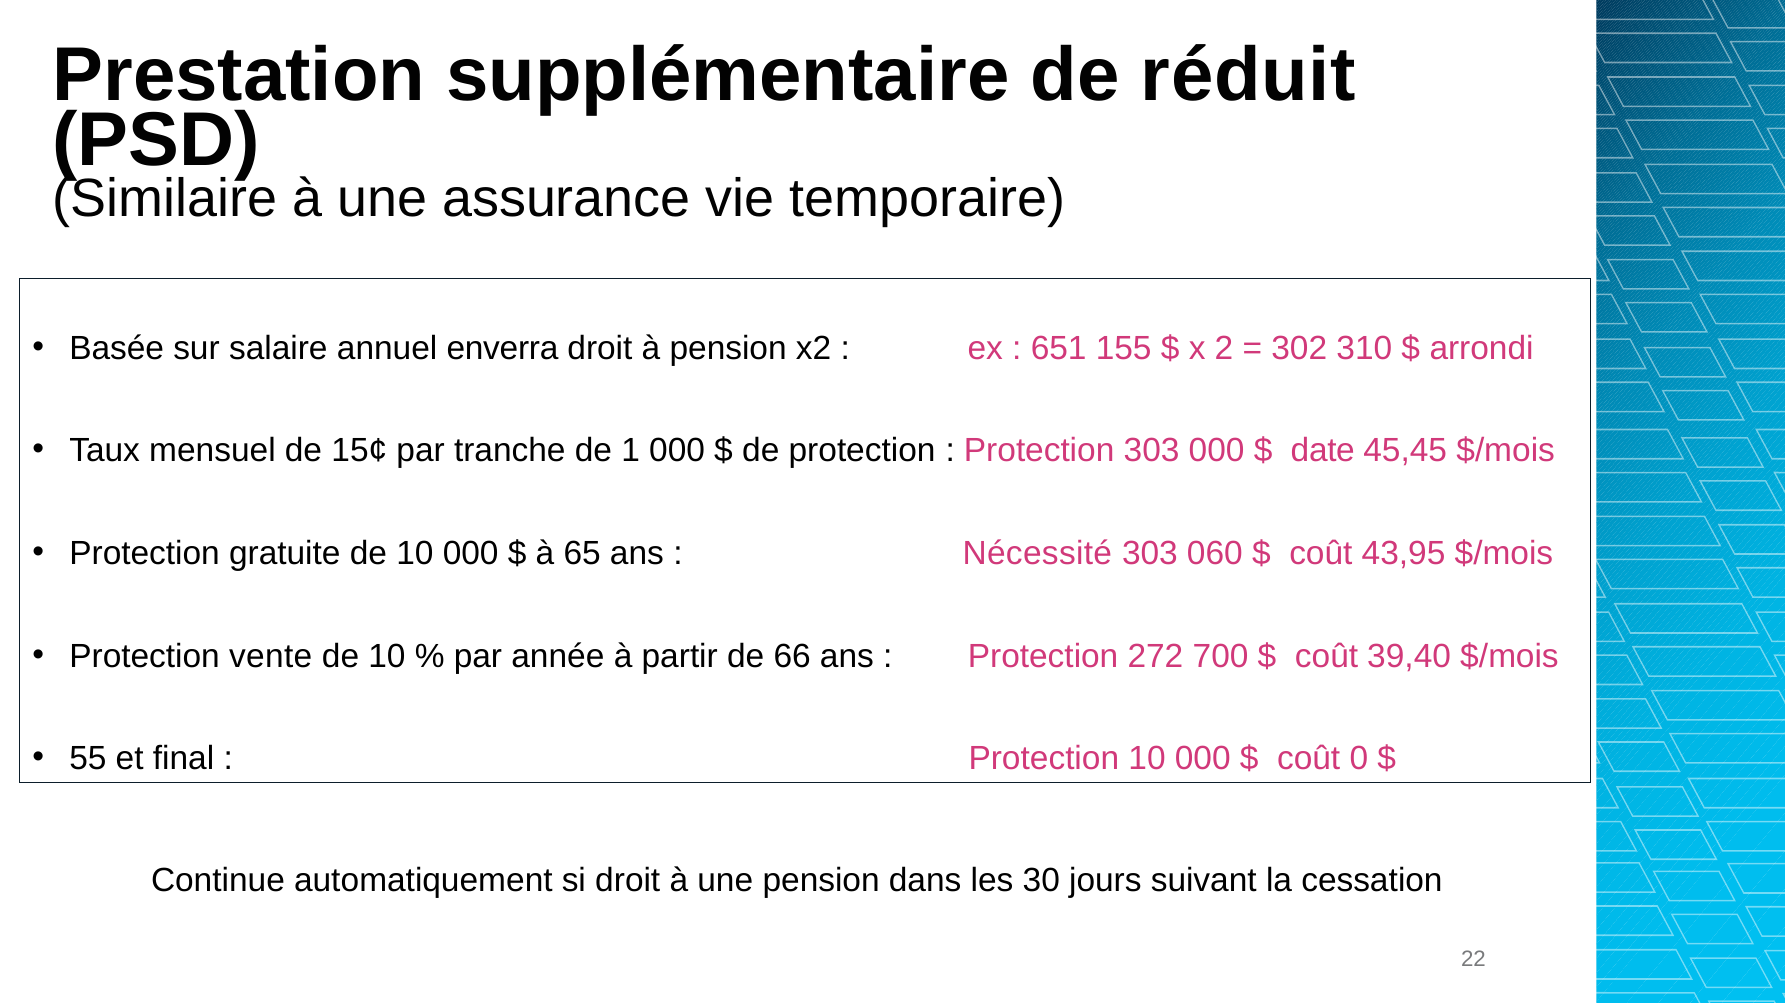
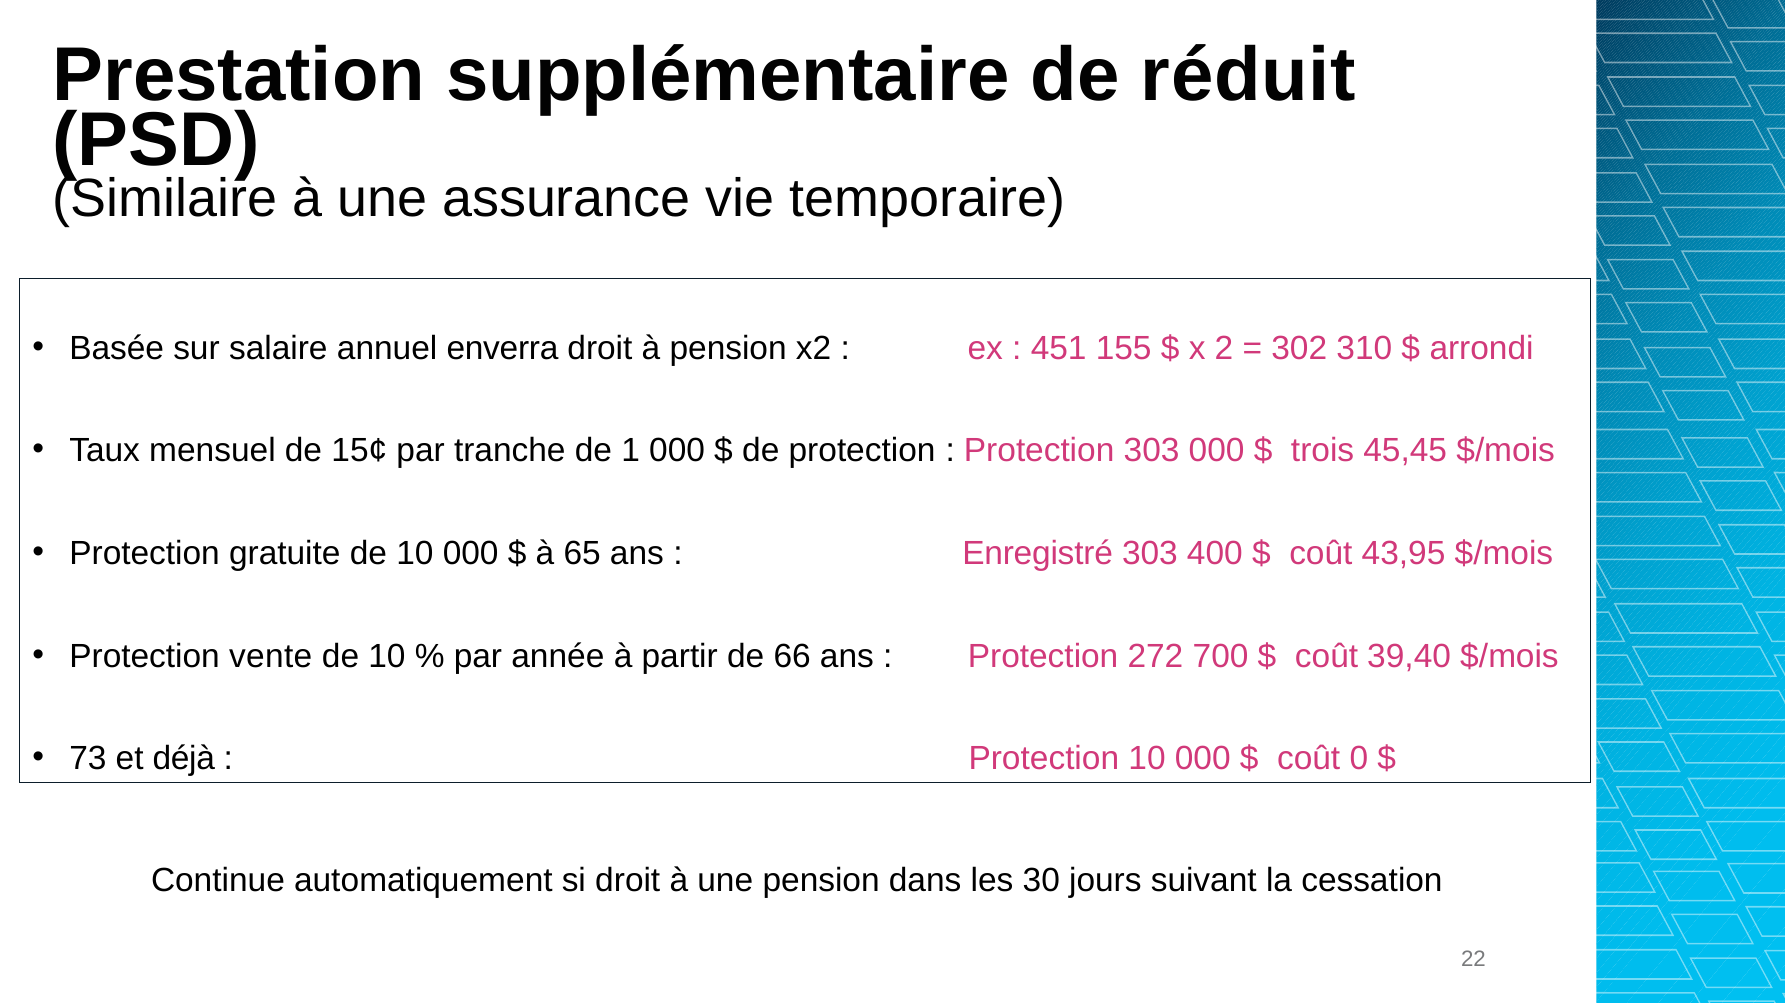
651: 651 -> 451 (1059, 348)
date: date -> trois (1323, 451)
Nécessité: Nécessité -> Enregistré (1038, 553)
060: 060 -> 400 (1215, 553)
55: 55 -> 73 (88, 759)
final: final -> déjà (184, 759)
